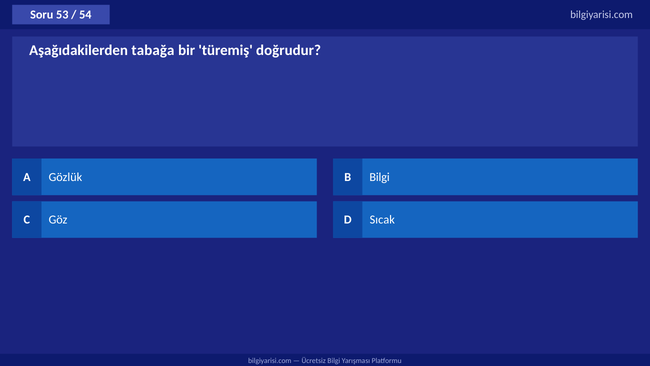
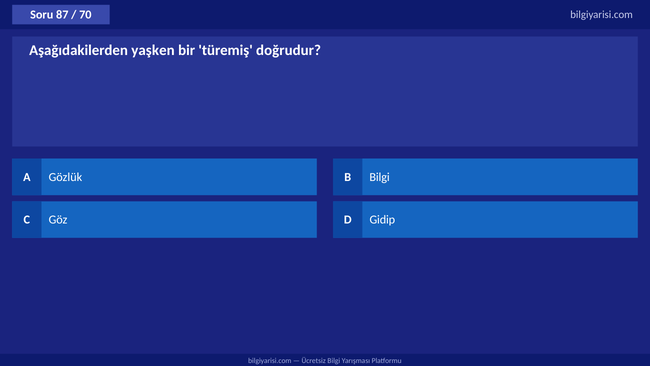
53: 53 -> 87 (62, 15)
54: 54 -> 70 (85, 15)
tabağa: tabağa -> yaşken (153, 50)
Sıcak: Sıcak -> Gidip (382, 220)
